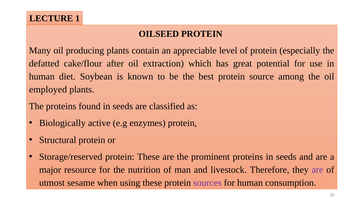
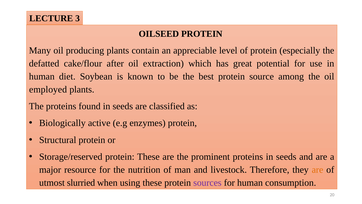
1: 1 -> 3 (78, 18)
are colour: purple -> orange (318, 169)
sesame: sesame -> slurried (81, 182)
